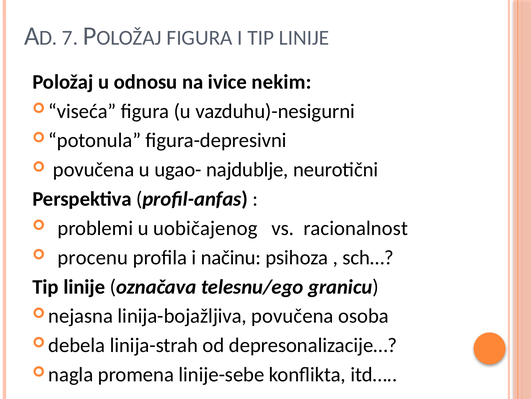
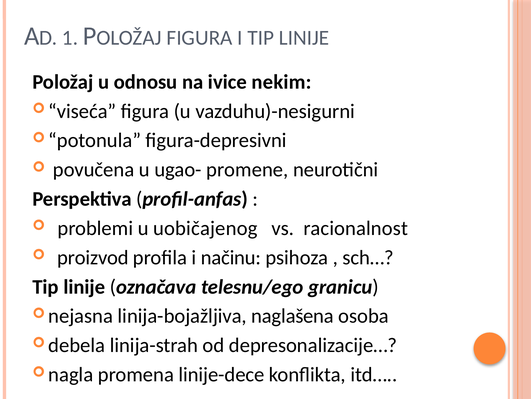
7: 7 -> 1 (70, 38)
najdublje: najdublje -> promene (247, 169)
procenu: procenu -> proizvod (93, 257)
linija-bojažljiva povučena: povučena -> naglašena (293, 316)
linije-sebe: linije-sebe -> linije-dece (221, 374)
